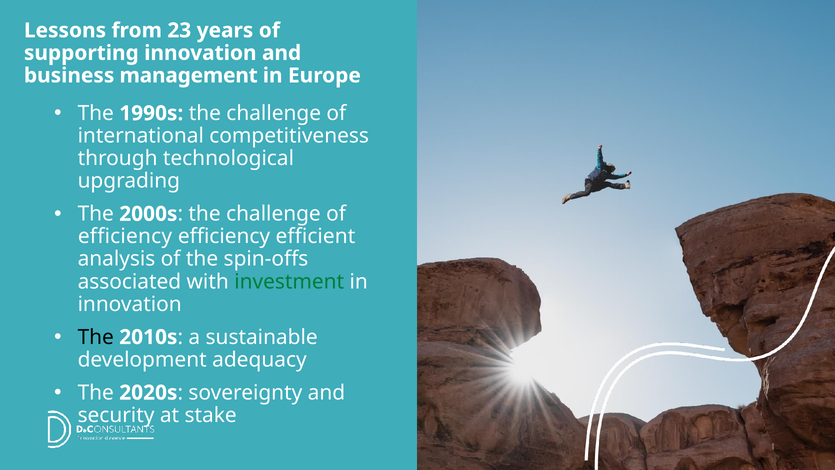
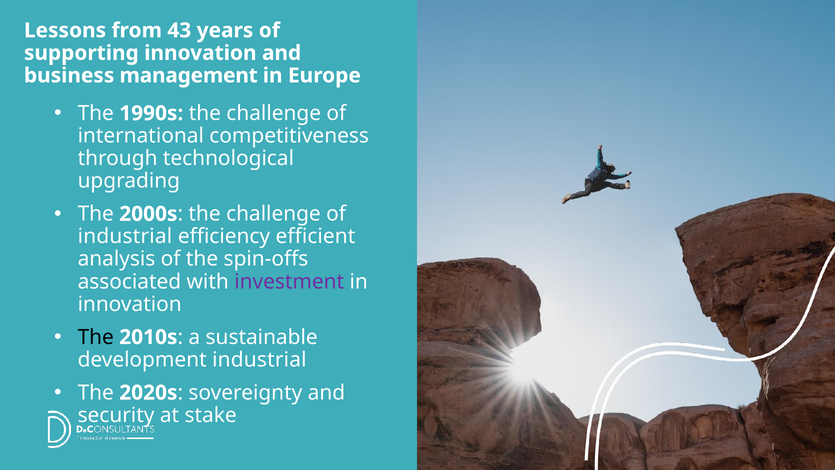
23: 23 -> 43 (179, 30)
efficiency: efficiency -> industrial (125, 236)
investment colour: green -> purple (289, 281)
development adequacy: adequacy -> industrial (259, 359)
